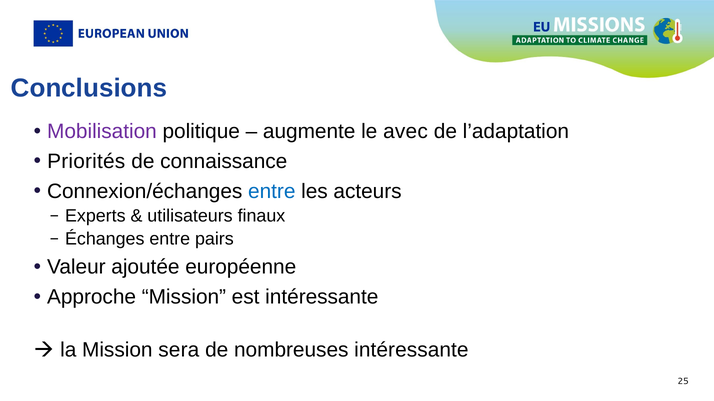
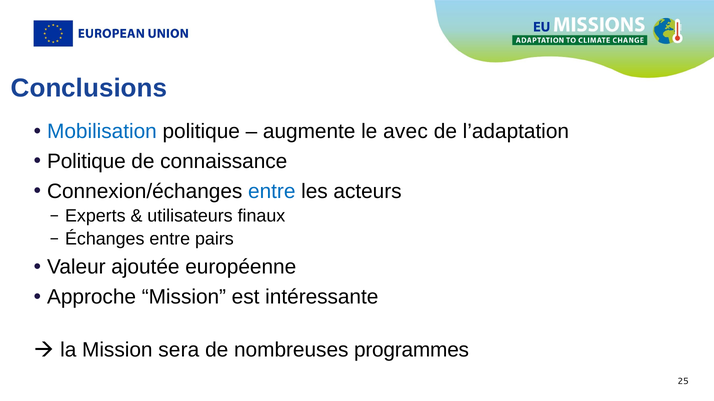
Mobilisation colour: purple -> blue (102, 132)
Priorités: Priorités -> Politique (86, 162)
nombreuses intéressante: intéressante -> programmes (412, 350)
